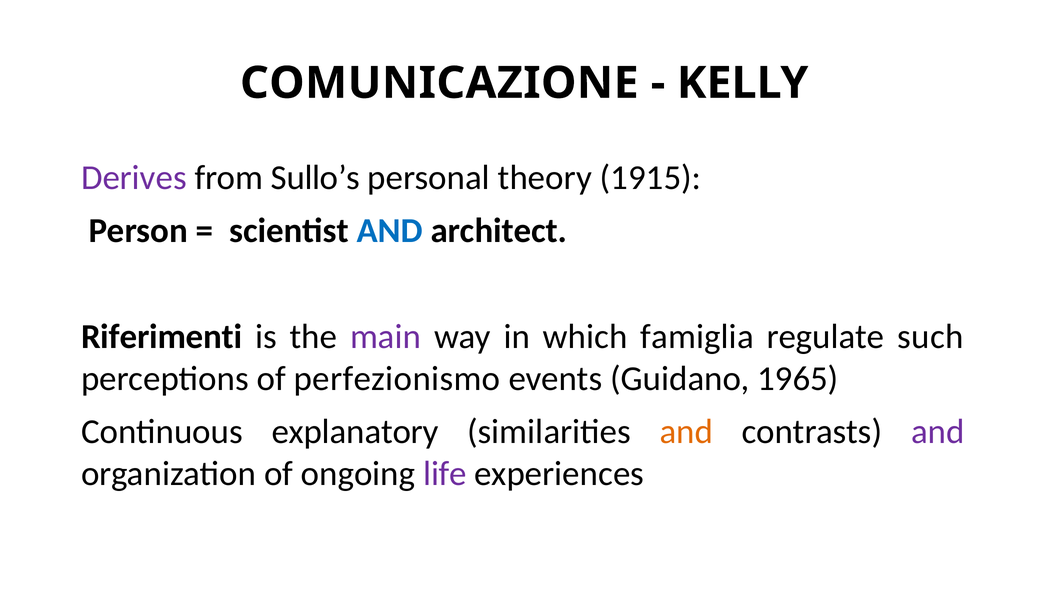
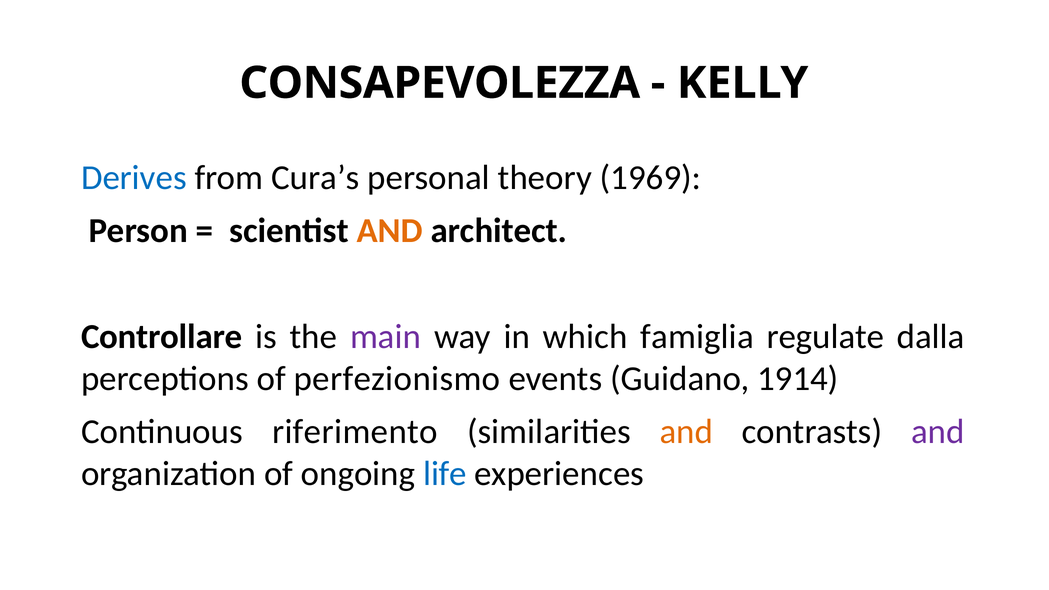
COMUNICAZIONE: COMUNICAZIONE -> CONSAPEVOLEZZA (440, 83)
Derives colour: purple -> blue (134, 178)
Sullo’s: Sullo’s -> Cura’s (315, 178)
1915: 1915 -> 1969 (651, 178)
AND colour: blue -> orange (390, 231)
Riferimenti: Riferimenti -> Controllare (162, 337)
such: such -> dalla (931, 337)
1965: 1965 -> 1914 (798, 379)
explanatory: explanatory -> riferimento (355, 432)
life colour: purple -> blue (445, 474)
